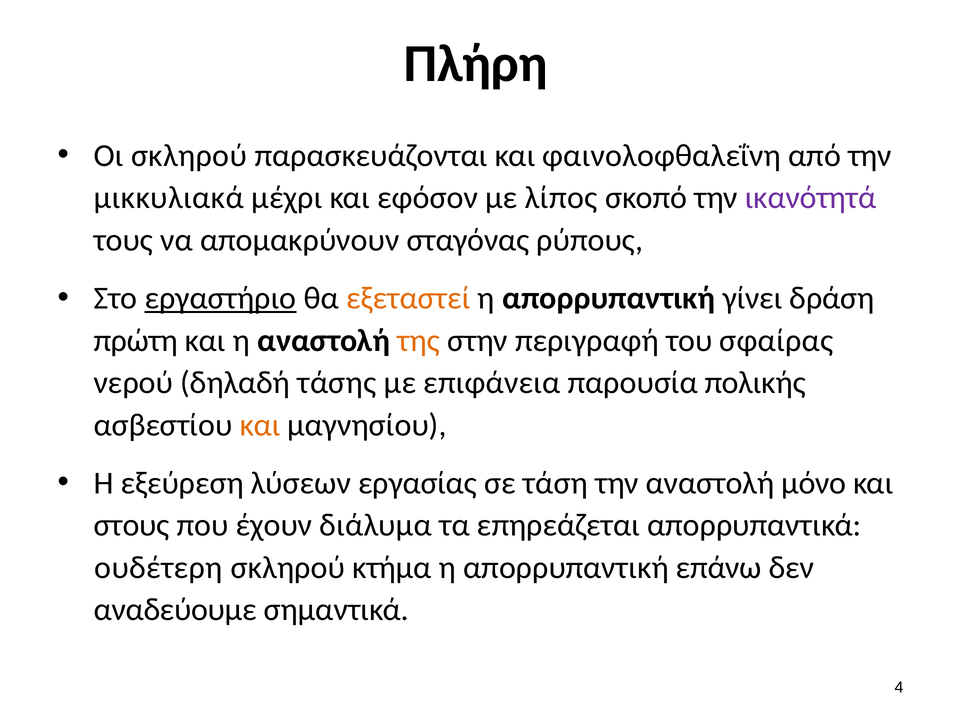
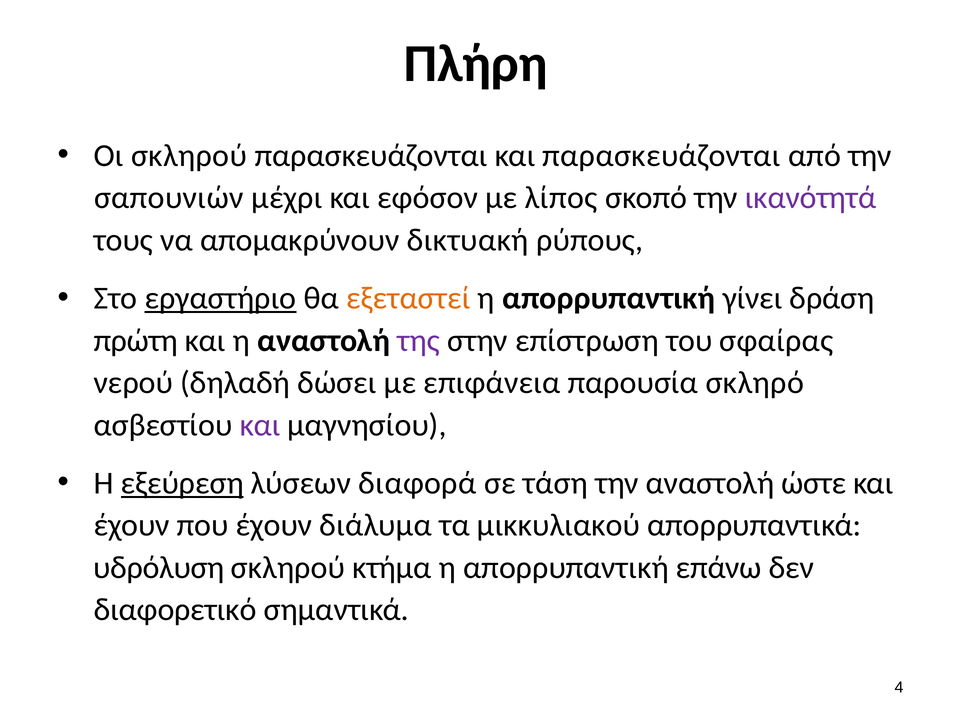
και φαινολοφθαλεΐνη: φαινολοφθαλεΐνη -> παρασκευάζονται (662, 156)
μικκυλιακά: μικκυλιακά -> σαπουνιών (169, 198)
σταγόνας: σταγόνας -> δικτυακή (468, 240)
της colour: orange -> purple (419, 341)
περιγραφή: περιγραφή -> επίστρωση (587, 341)
τάσης: τάσης -> δώσει (337, 383)
πολικής: πολικής -> σκληρό (755, 383)
και colour: orange -> purple (260, 425)
εξεύρεση underline: none -> present (182, 484)
εργασίας: εργασίας -> διαφορά (417, 484)
μόνο: μόνο -> ώστε (814, 484)
στους: στους -> έχουν (132, 526)
επηρεάζεται: επηρεάζεται -> μικκυλιακού (559, 526)
ουδέτερη: ουδέτερη -> υδρόλυση (159, 568)
αναδεύουμε: αναδεύουμε -> διαφορετικό (175, 610)
